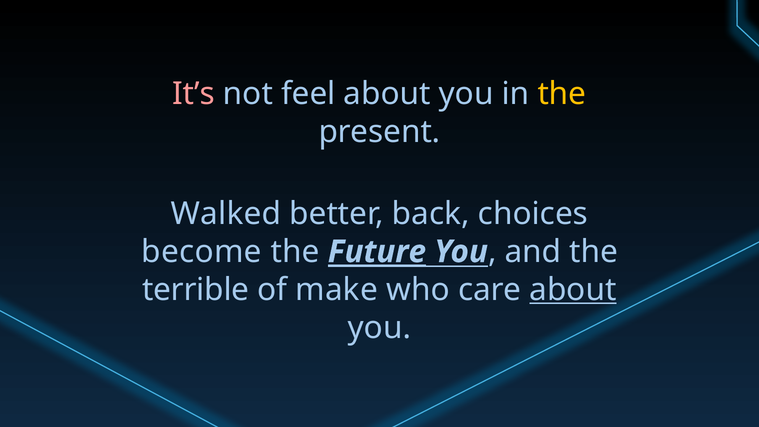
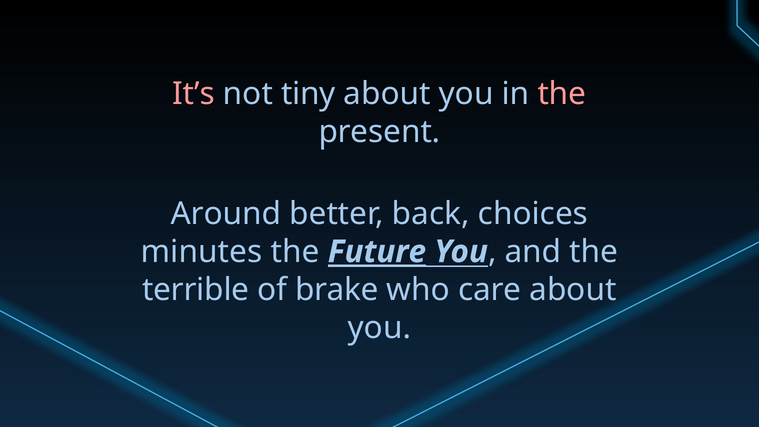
feel: feel -> tiny (308, 94)
the colour: yellow -> pink (562, 94)
Walked: Walked -> Around (226, 214)
become: become -> minutes (202, 252)
make: make -> brake (337, 290)
about underline: present -> none (573, 290)
